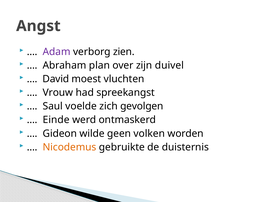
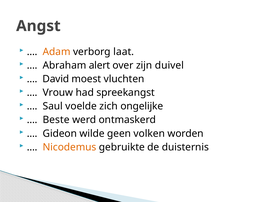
Adam colour: purple -> orange (57, 52)
zien: zien -> laat (124, 52)
plan: plan -> alert (99, 65)
gevolgen: gevolgen -> ongelijke (142, 106)
Einde: Einde -> Beste (56, 120)
